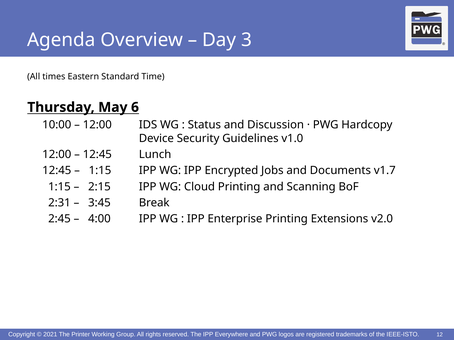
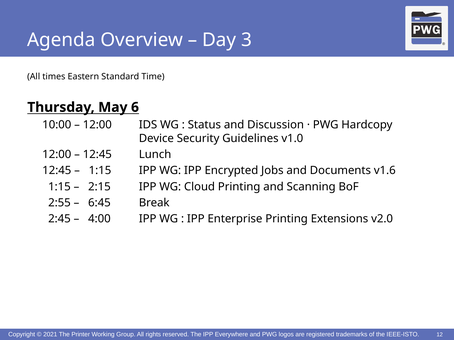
v1.7: v1.7 -> v1.6 (385, 171)
2:31: 2:31 -> 2:55 (59, 203)
3:45: 3:45 -> 6:45 (99, 203)
